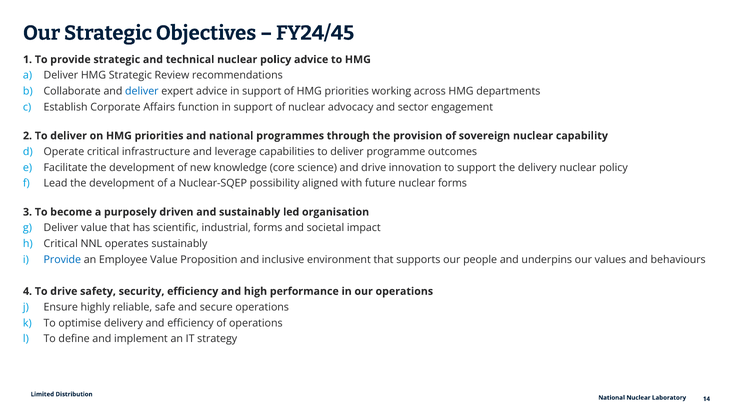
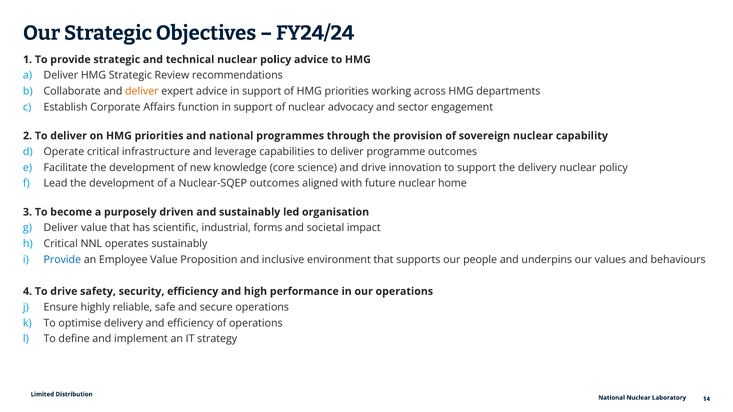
FY24/45: FY24/45 -> FY24/24 (315, 33)
deliver colour: blue -> orange (142, 91)
Nuclear-SQEP possibility: possibility -> outcomes (275, 184)
nuclear forms: forms -> home (452, 184)
